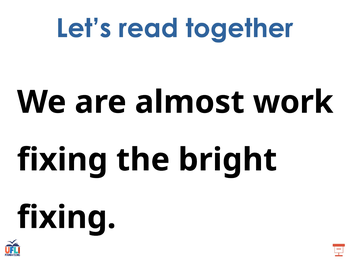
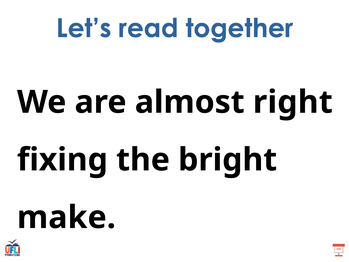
work: work -> right (293, 102)
fixing: fixing -> make (66, 217)
